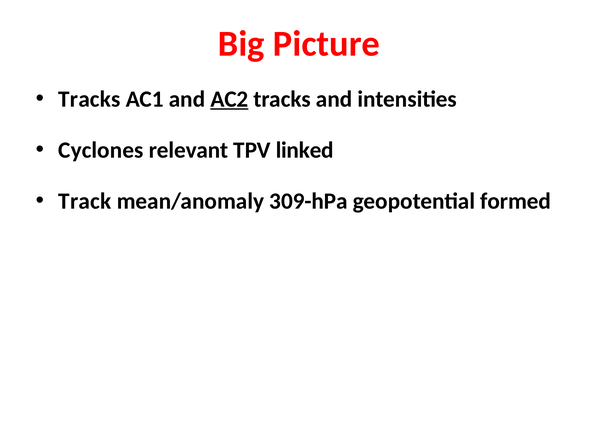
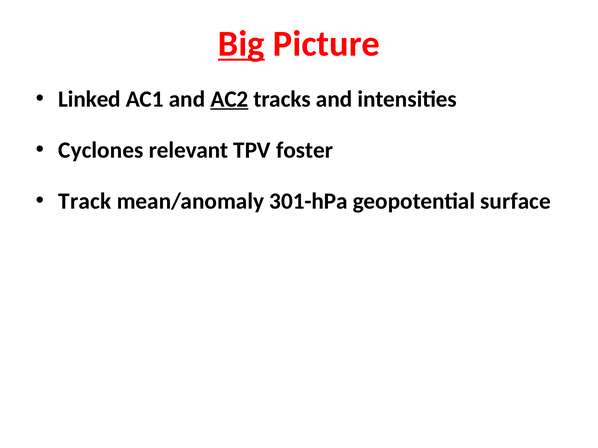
Big underline: none -> present (241, 44)
Tracks: Tracks -> Linked (89, 99)
linked: linked -> foster (305, 150)
309-hPa: 309-hPa -> 301-hPa (308, 201)
formed: formed -> surface (516, 201)
